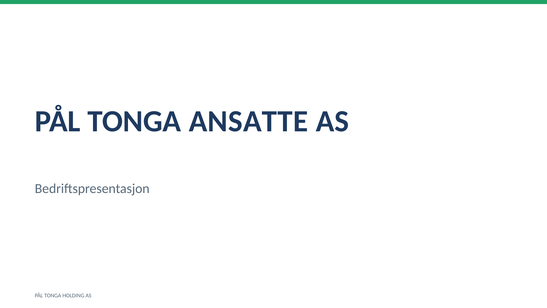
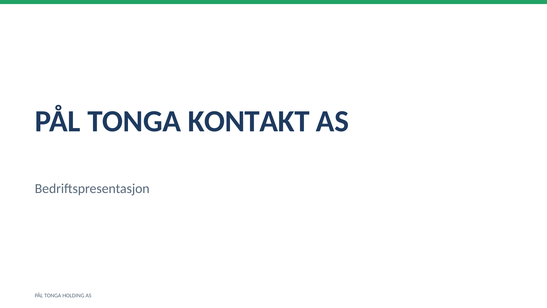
ANSATTE: ANSATTE -> KONTAKT (249, 121)
